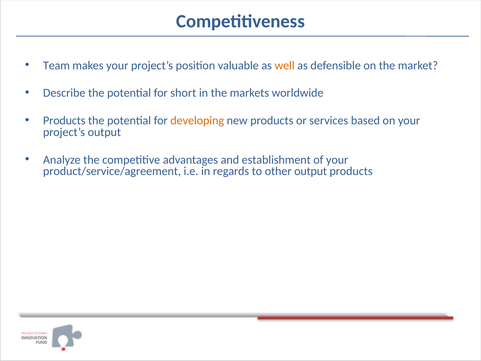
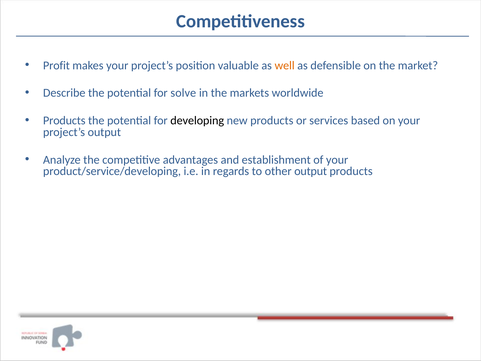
Team: Team -> Profit (56, 65)
short: short -> solve (183, 93)
developing colour: orange -> black (197, 121)
product/service/agreement: product/service/agreement -> product/service/developing (112, 171)
